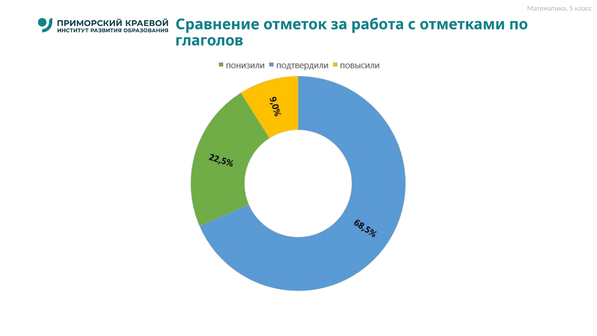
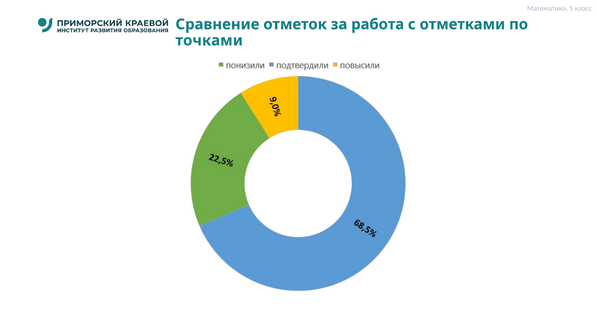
глаголов: глаголов -> точками (209, 40)
